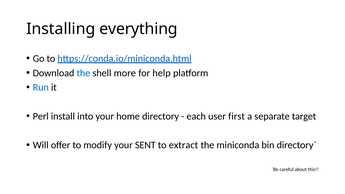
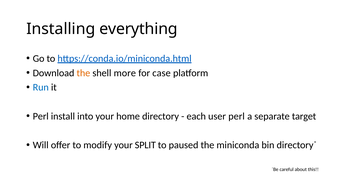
the colour: blue -> orange (83, 73)
help: help -> case (162, 73)
user first: first -> perl (237, 116)
SENT: SENT -> SPLIT (145, 145)
extract: extract -> paused (184, 145)
